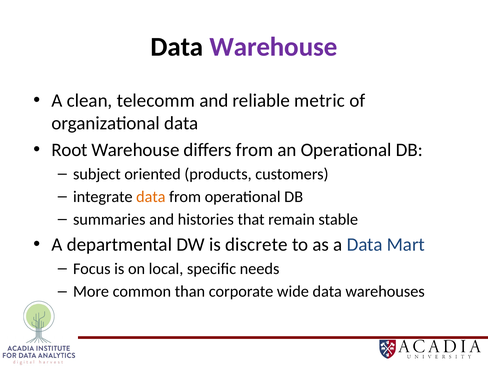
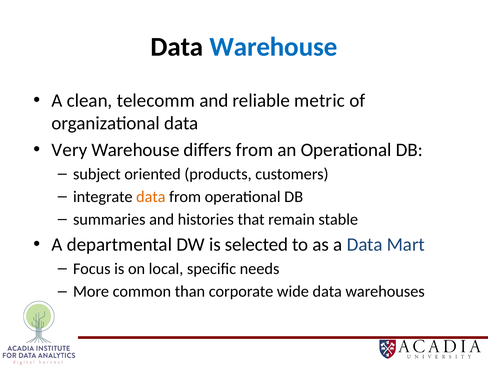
Warehouse colour: purple -> blue (273, 47)
Root: Root -> Very (69, 150)
discrete: discrete -> selected (257, 245)
